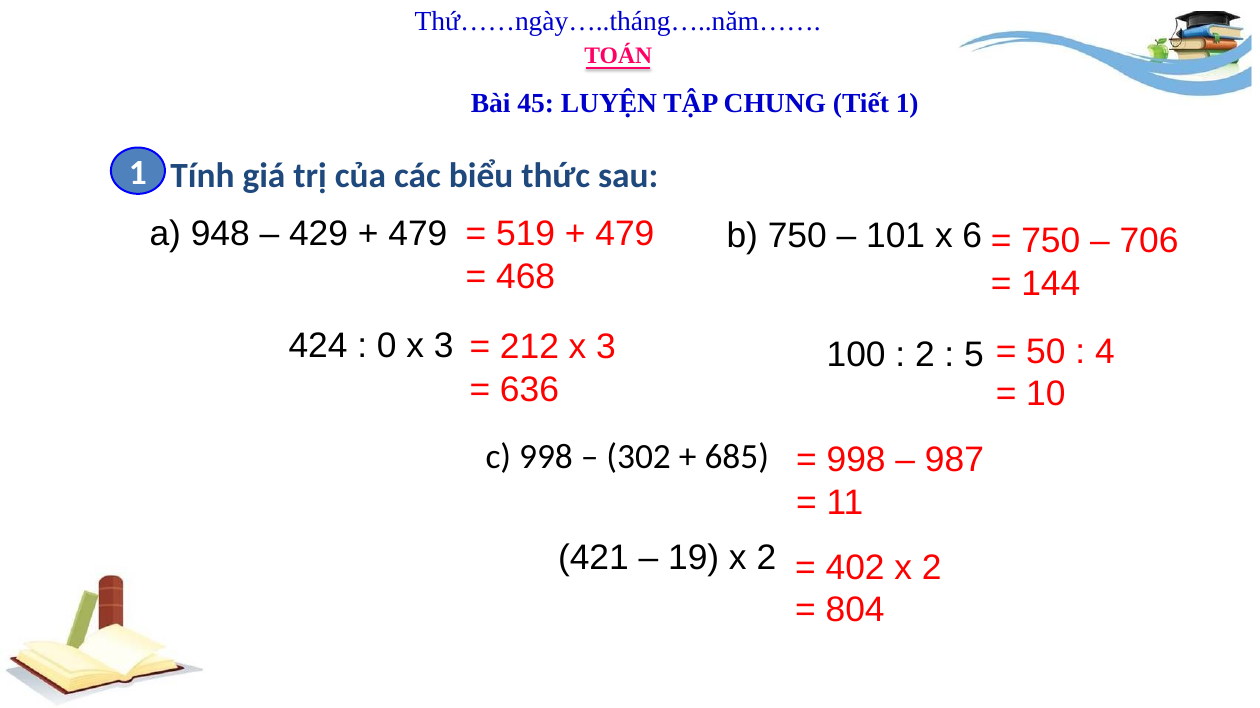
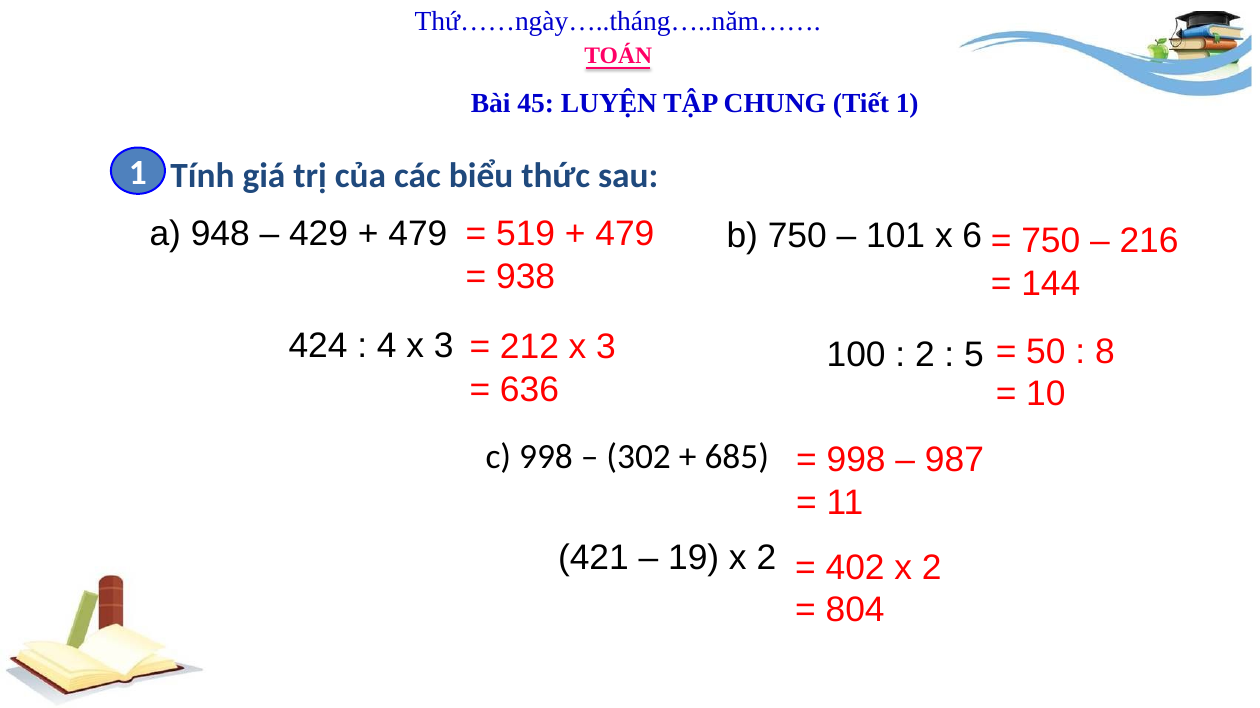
706: 706 -> 216 (1149, 241)
468: 468 -> 938 (526, 277)
0: 0 -> 4 (387, 346)
4: 4 -> 8 (1105, 352)
